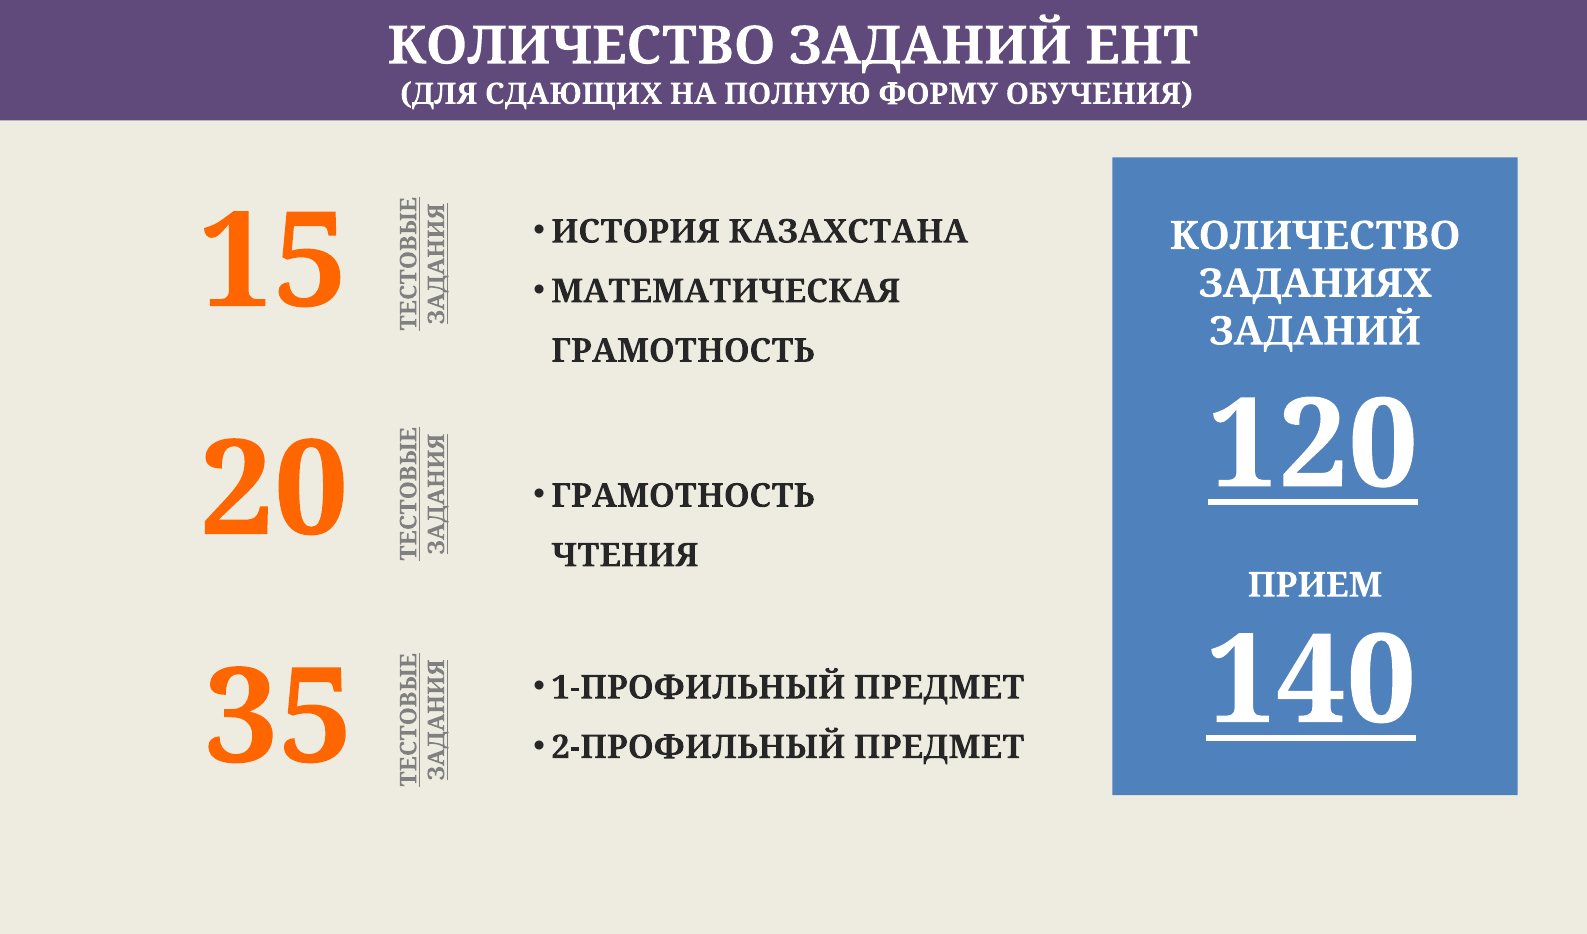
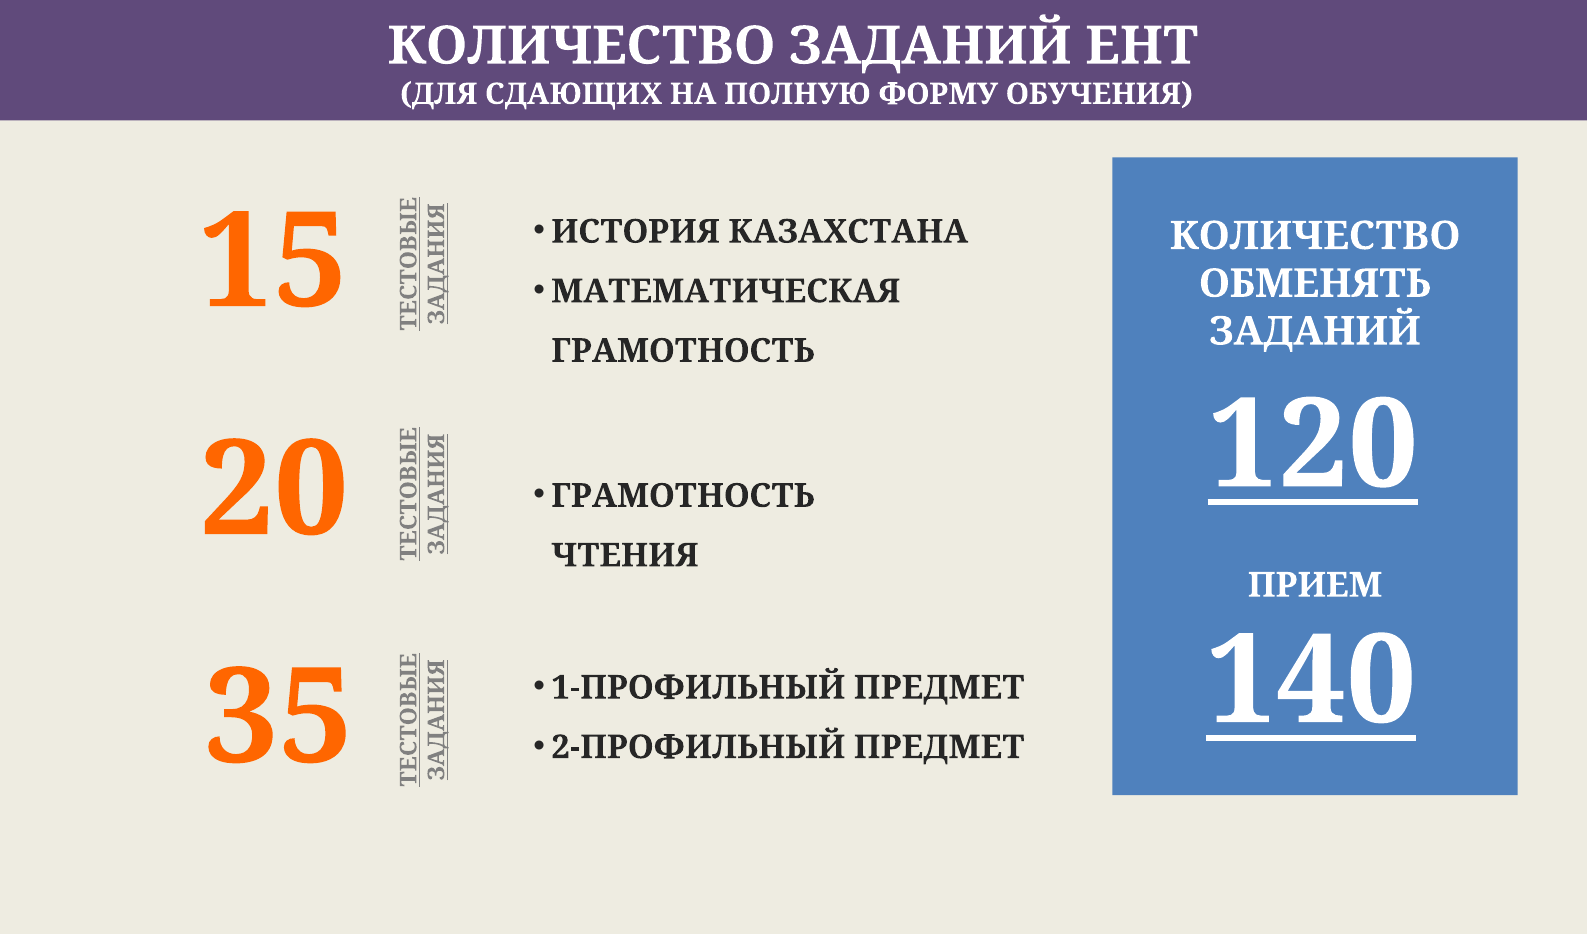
ЗАДАНИЯХ: ЗАДАНИЯХ -> ОБМЕНЯТЬ (1315, 284)
